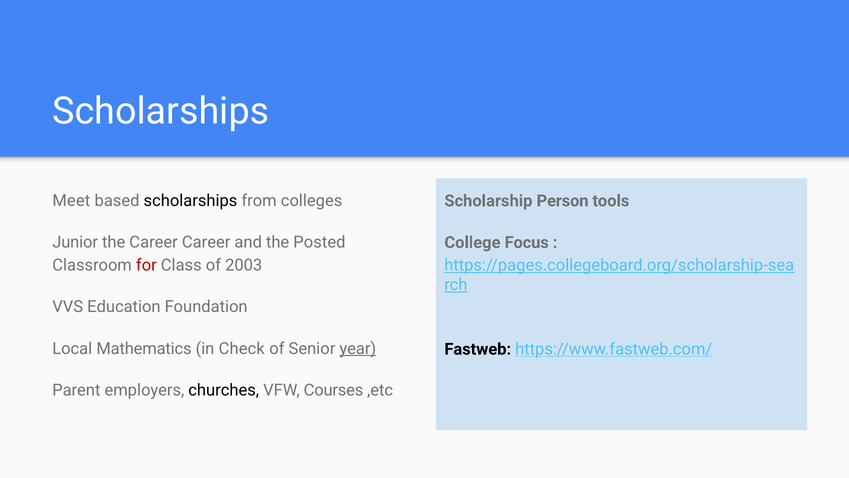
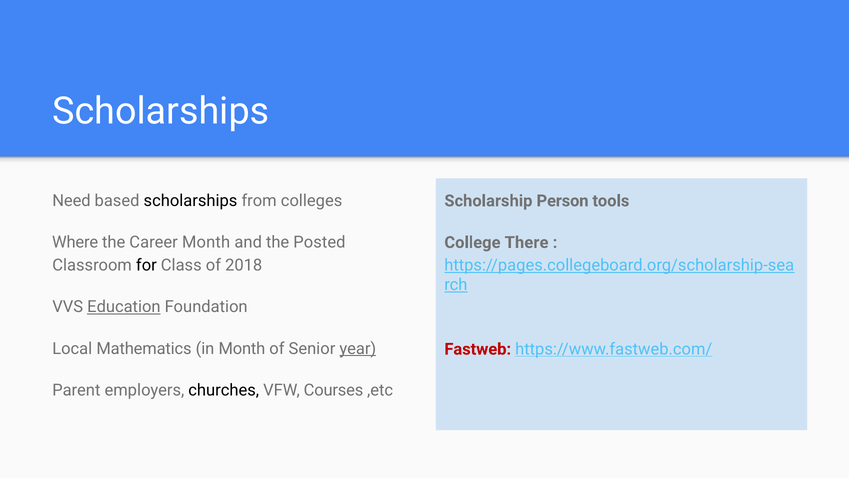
Meet: Meet -> Need (71, 201)
Junior: Junior -> Where (75, 242)
Career Career: Career -> Month (206, 242)
Focus: Focus -> There (527, 242)
for colour: red -> black (146, 265)
2003: 2003 -> 2018 (244, 265)
Education underline: none -> present (124, 307)
in Check: Check -> Month (242, 348)
Fastweb colour: black -> red (478, 349)
